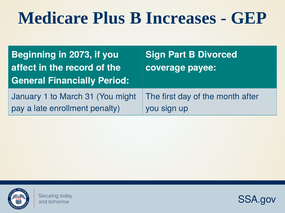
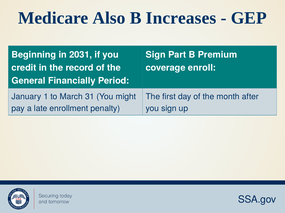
Plus: Plus -> Also (109, 18)
2073: 2073 -> 2031 (81, 55)
Divorced: Divorced -> Premium (218, 55)
affect: affect -> credit (24, 68)
payee: payee -> enroll (202, 68)
